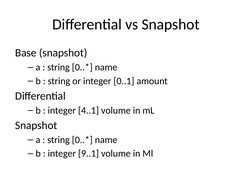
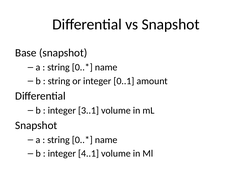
4..1: 4..1 -> 3..1 (89, 110)
9..1: 9..1 -> 4..1 (89, 154)
